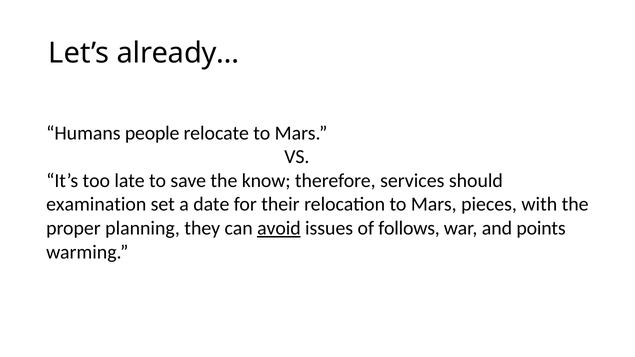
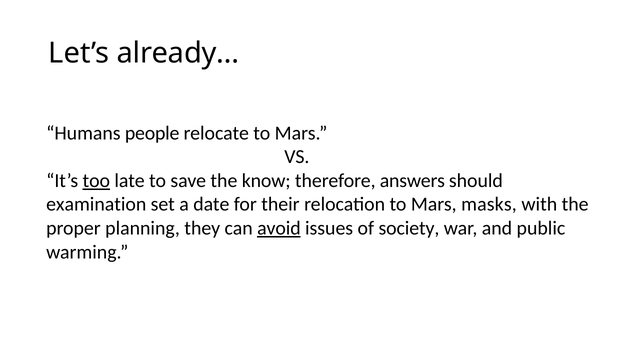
too underline: none -> present (96, 181)
services: services -> answers (412, 181)
pieces: pieces -> masks (489, 205)
follows: follows -> society (409, 228)
points: points -> public (541, 228)
